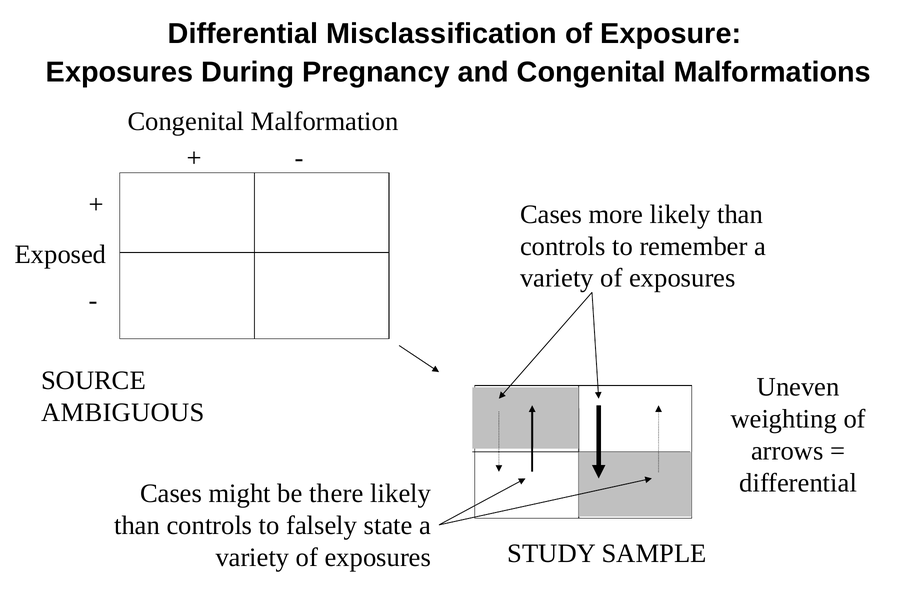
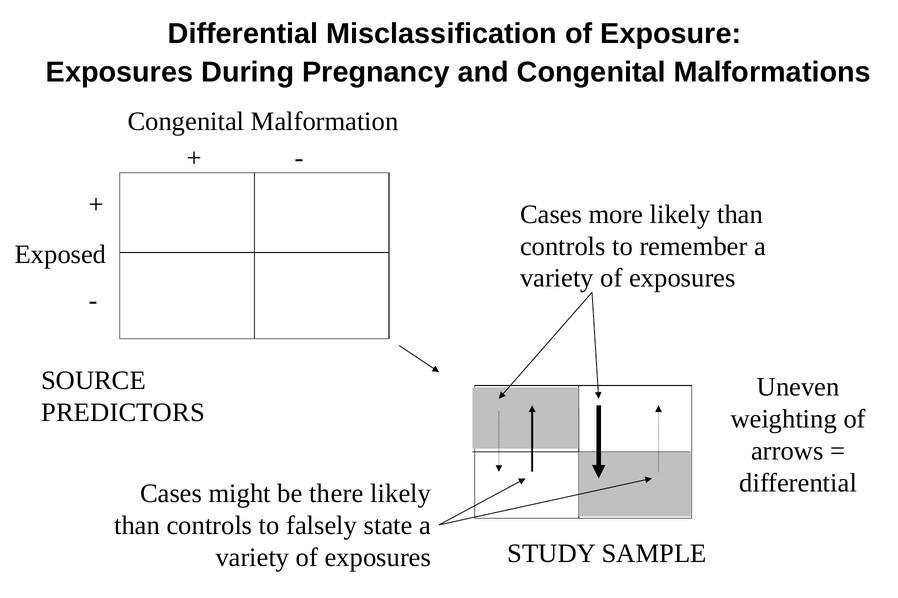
AMBIGUOUS: AMBIGUOUS -> PREDICTORS (123, 413)
